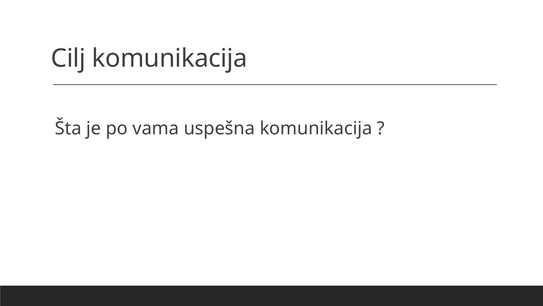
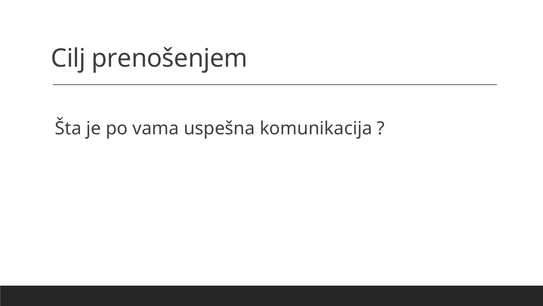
Cilj komunikacija: komunikacija -> prenošenjem (170, 58)
